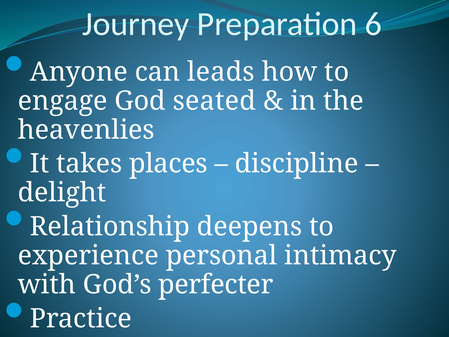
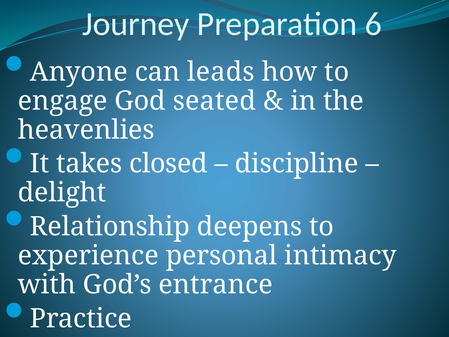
places: places -> closed (168, 164)
perfecter: perfecter -> entrance (216, 284)
